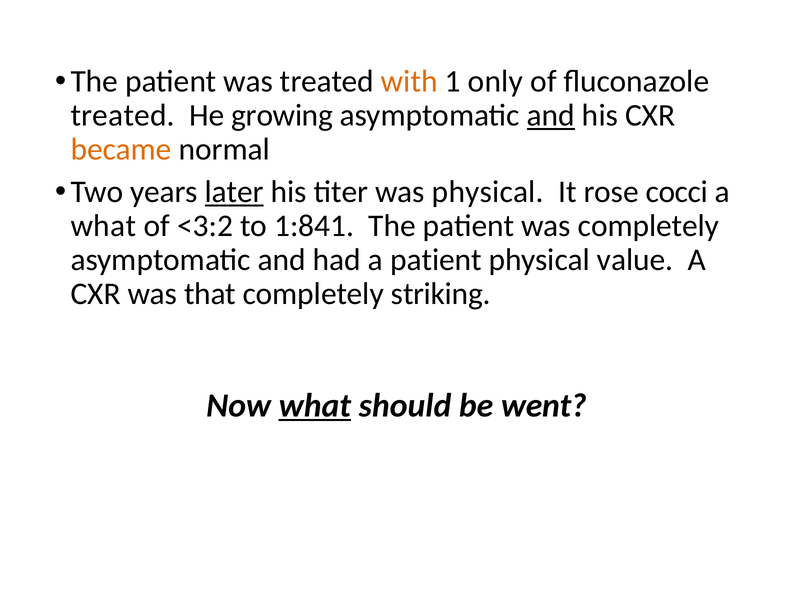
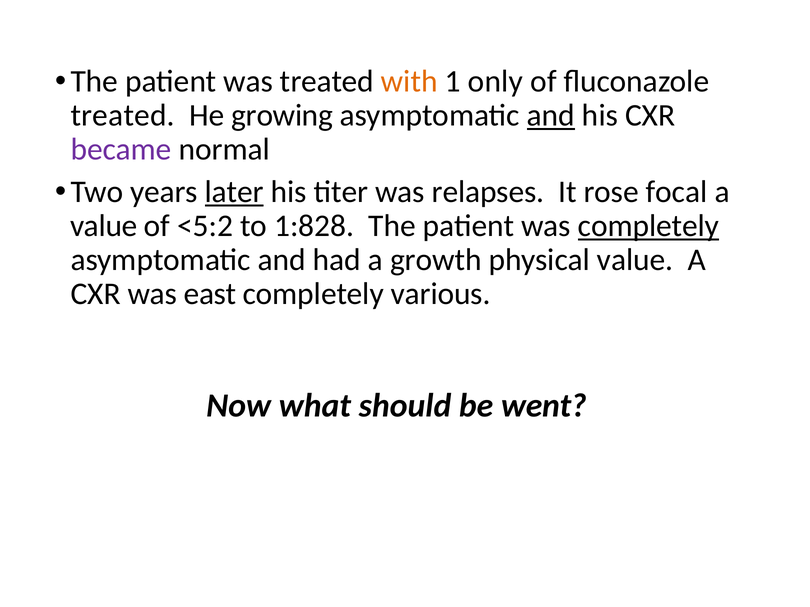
became colour: orange -> purple (121, 150)
was physical: physical -> relapses (488, 192)
cocci: cocci -> focal (677, 192)
what: what -> value (104, 226)
<3:2: <3:2 -> <5:2 (205, 226)
1:841: 1:841 -> 1:828 (314, 226)
completely underline: none -> present (649, 226)
a patient: patient -> growth (436, 260)
that: that -> east (210, 294)
striking: striking -> various (441, 294)
what underline: present -> none (315, 406)
